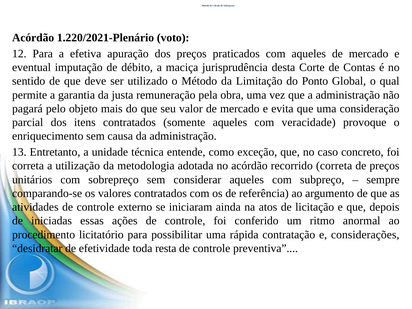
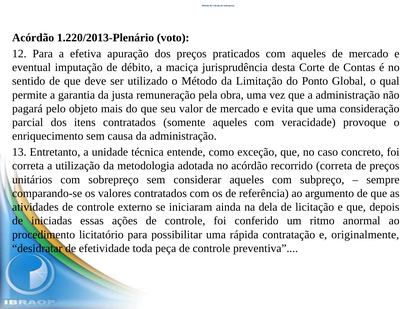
1.220/2021-Plenário: 1.220/2021-Plenário -> 1.220/2013-Plenário (106, 38)
atos: atos -> dela (268, 207)
considerações: considerações -> originalmente (365, 235)
resta: resta -> peça (166, 248)
